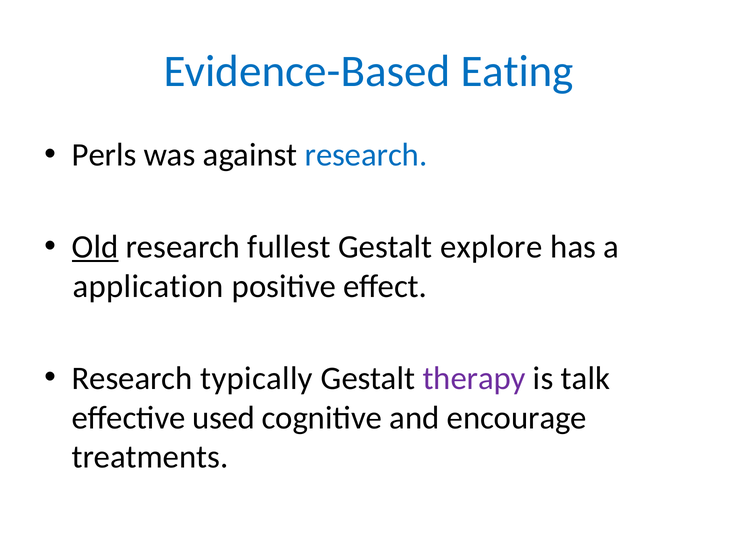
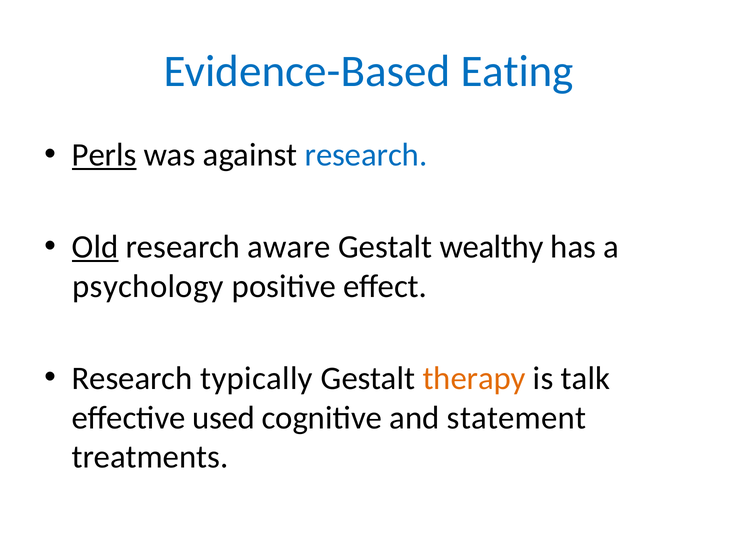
Perls underline: none -> present (104, 155)
fullest: fullest -> aware (289, 247)
explore: explore -> wealthy (492, 247)
application: application -> psychology (148, 286)
therapy colour: purple -> orange (474, 378)
encourage: encourage -> statement (517, 417)
